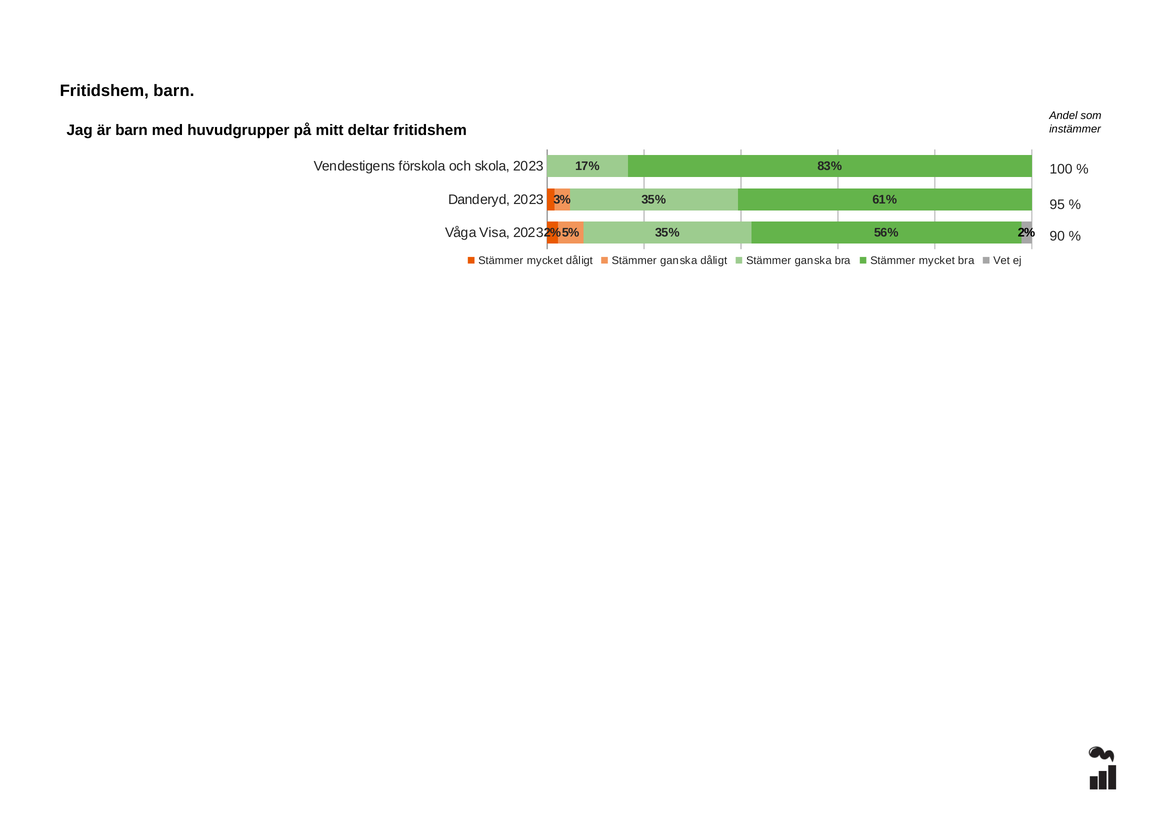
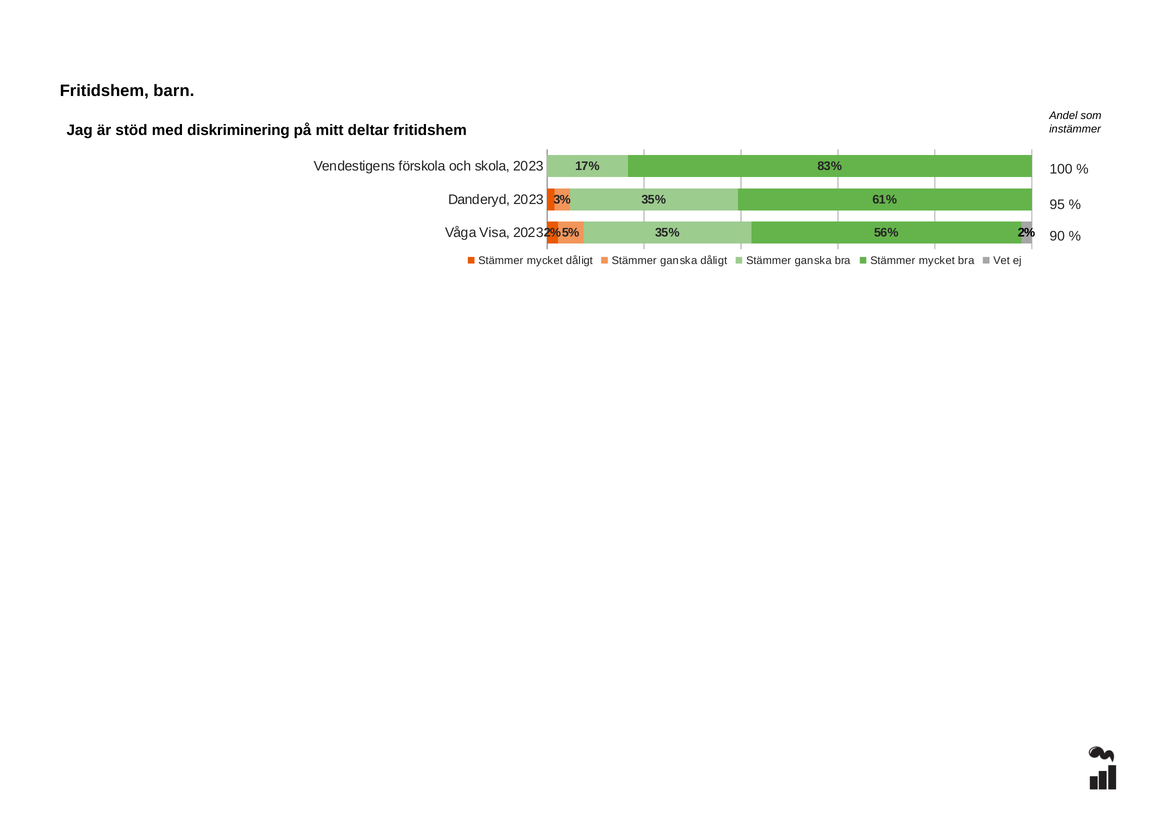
är barn: barn -> stöd (131, 130)
huvudgrupper: huvudgrupper -> diskriminering (238, 130)
